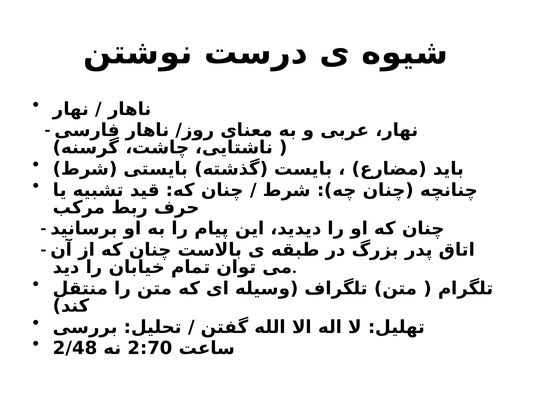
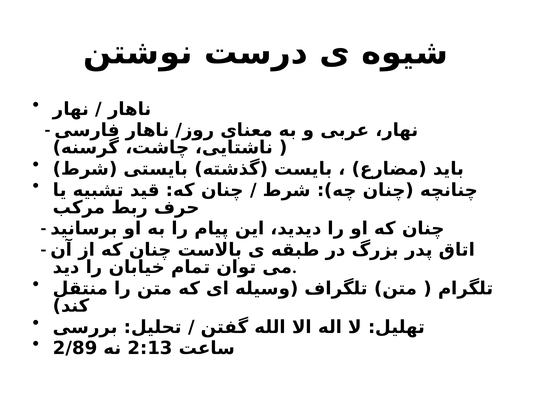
2/48: 2/48 -> 2/89 (75, 348)
2:70: 2:70 -> 2:13 (150, 348)
